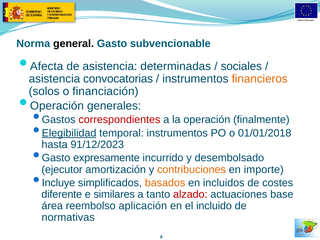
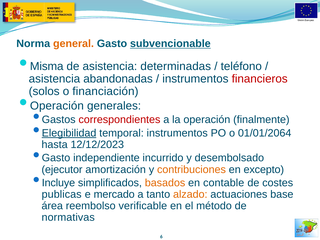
general colour: black -> orange (74, 44)
subvencionable underline: none -> present (170, 44)
Afecta: Afecta -> Misma (47, 66)
sociales: sociales -> teléfono (241, 66)
convocatorias: convocatorias -> abandonadas (118, 79)
financieros colour: orange -> red (260, 79)
01/01/2018: 01/01/2018 -> 01/01/2064 (265, 133)
91/12/2023: 91/12/2023 -> 12/12/2023 (97, 145)
expresamente: expresamente -> independiente (106, 158)
importe: importe -> excepto (264, 169)
incluidos: incluidos -> contable (224, 183)
diferente: diferente -> publicas (62, 194)
similares: similares -> mercado (114, 194)
alzado colour: red -> orange (190, 194)
aplicación: aplicación -> verificable (143, 206)
incluido: incluido -> método (214, 206)
